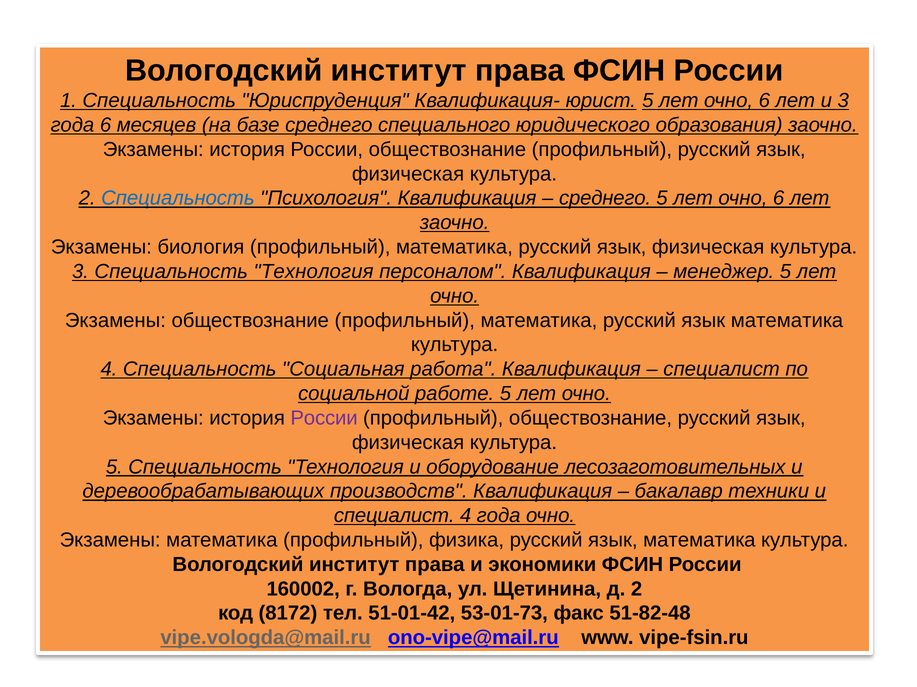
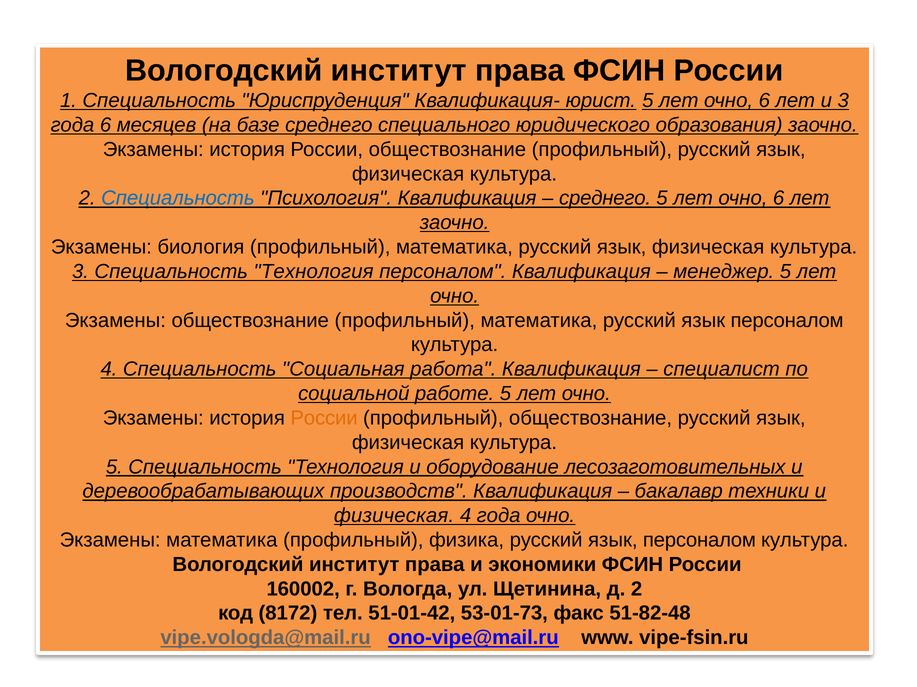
математика русский язык математика: математика -> персоналом (787, 321)
России colour: purple -> orange (324, 418)
специалист: специалист -> физическая (394, 516)
физика русский язык математика: математика -> персоналом (699, 541)
